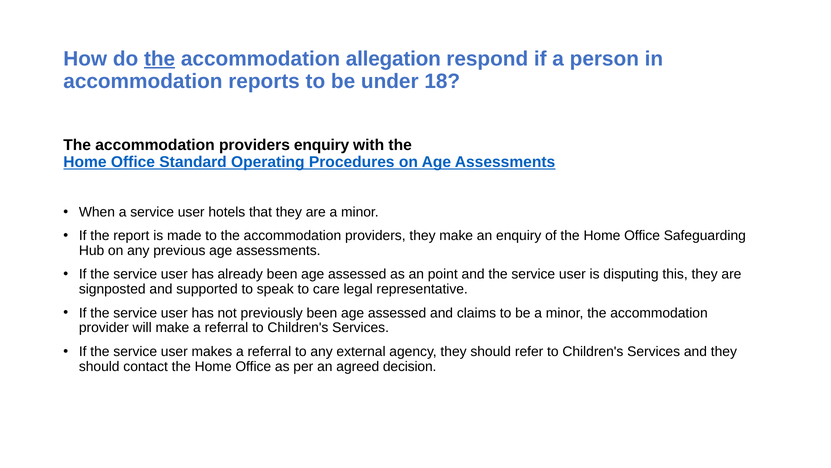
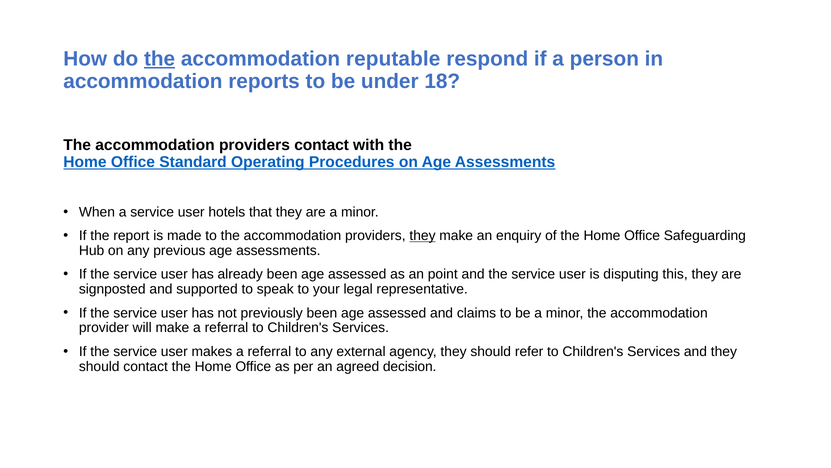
allegation: allegation -> reputable (393, 59)
providers enquiry: enquiry -> contact (322, 145)
they underline: none -> present (422, 235)
care: care -> your (326, 289)
